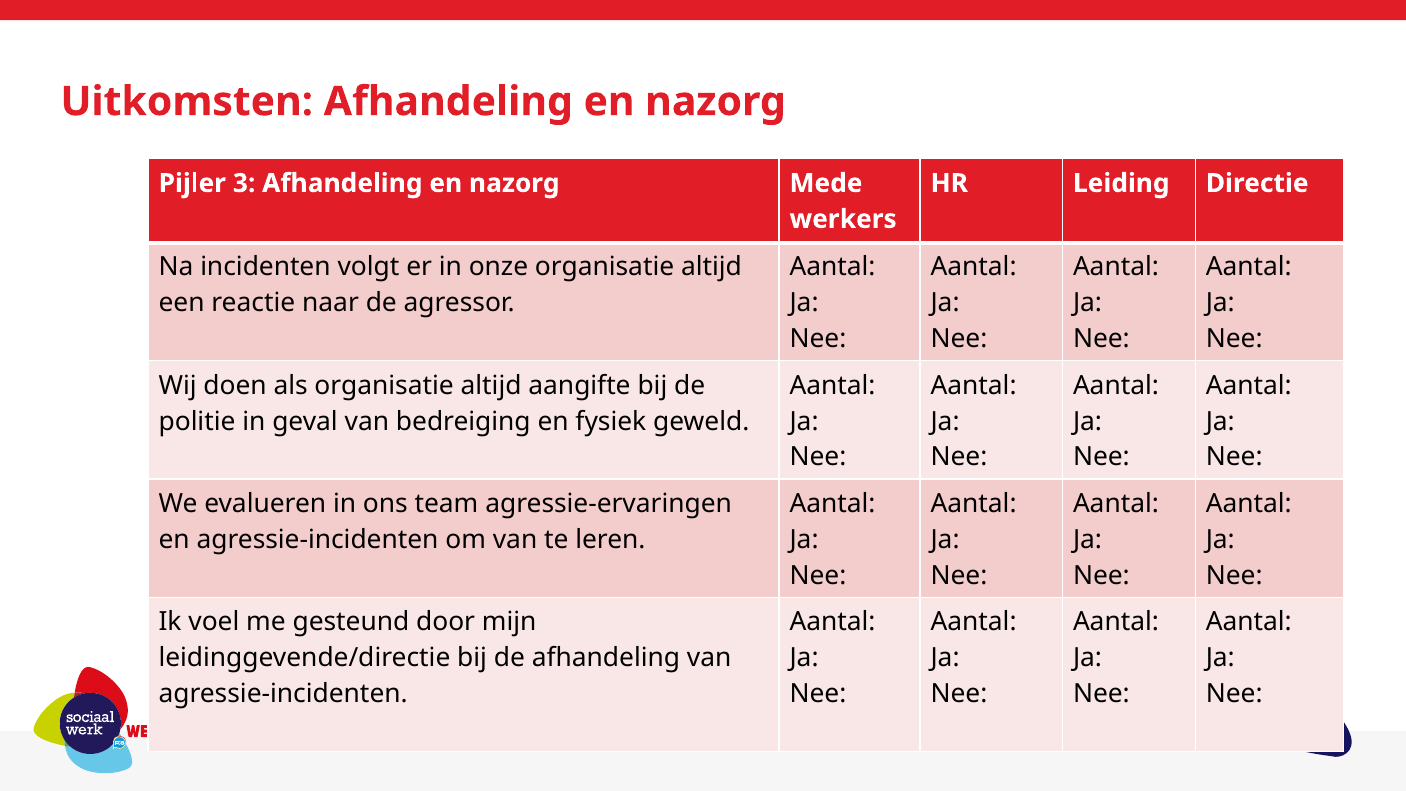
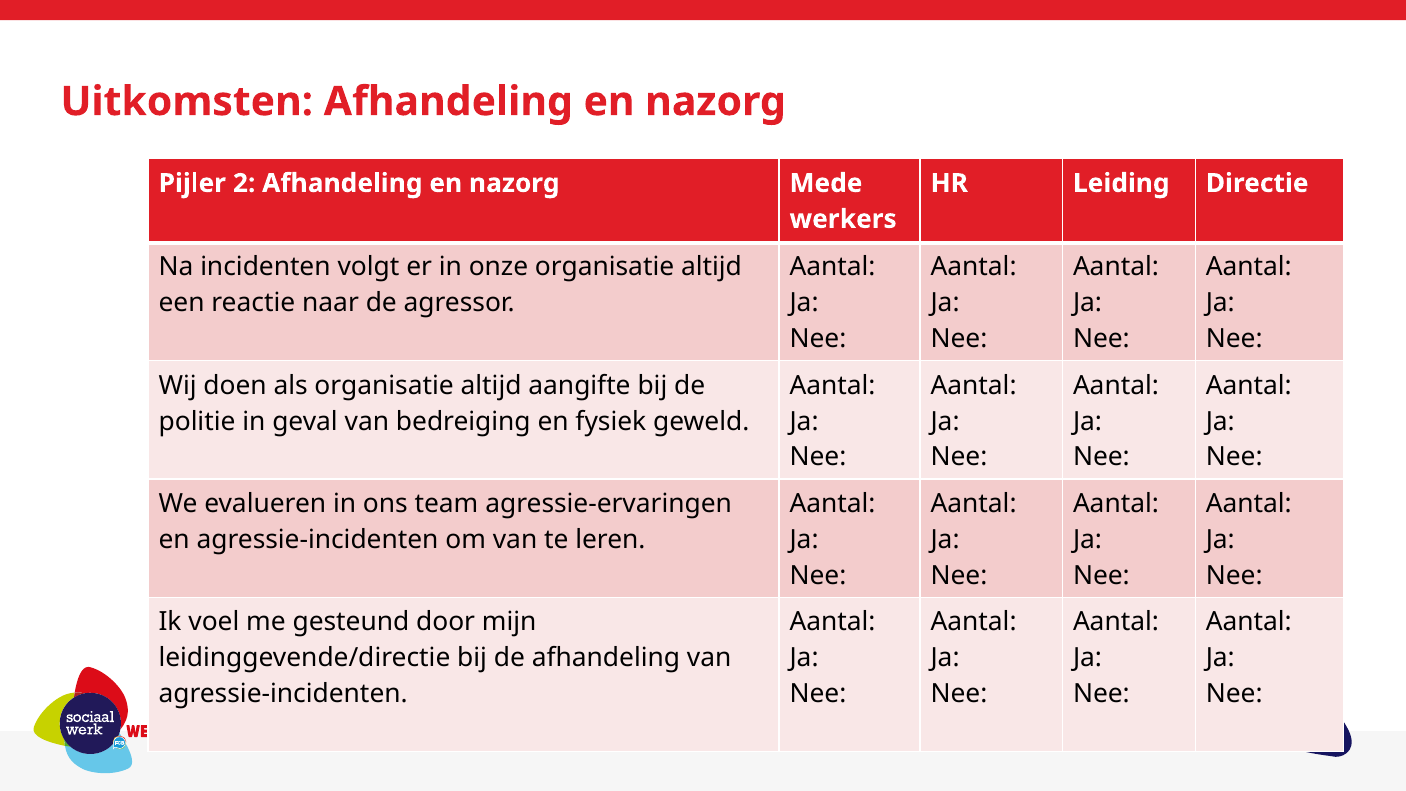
3: 3 -> 2 (244, 183)
